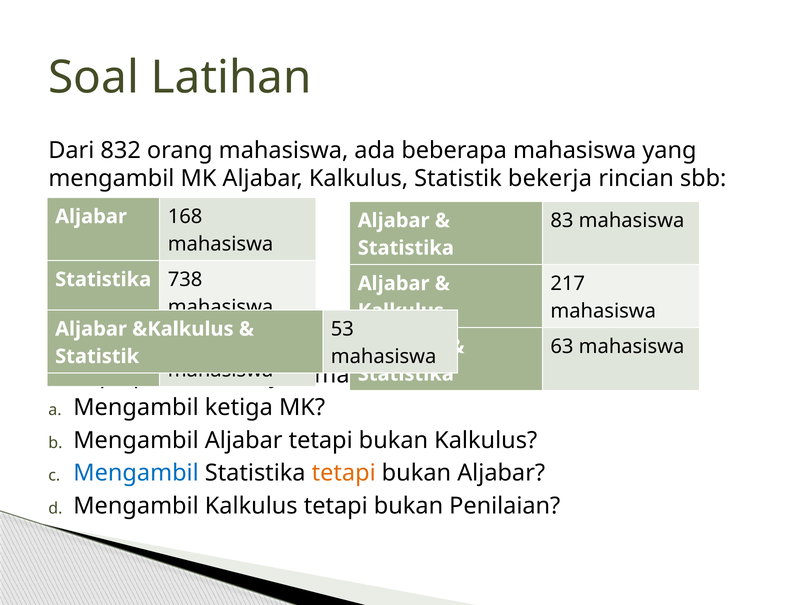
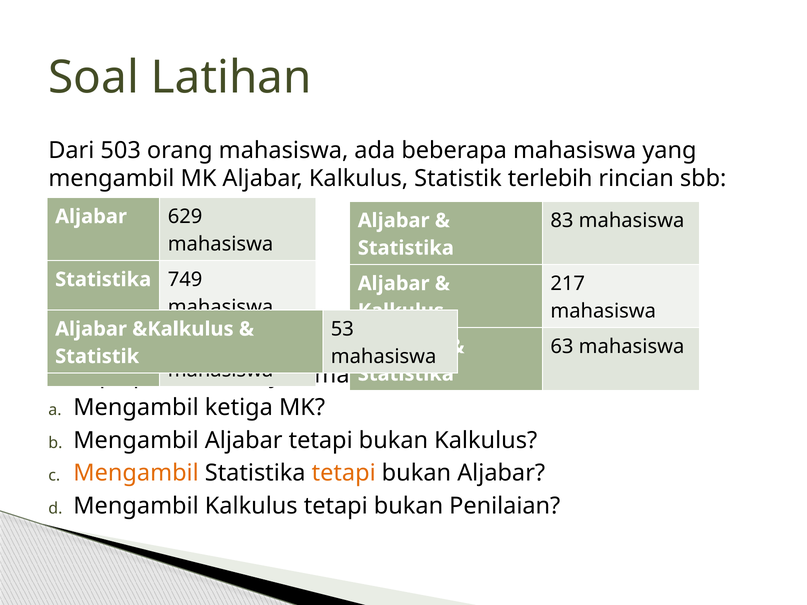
832: 832 -> 503 (121, 150)
bekerja: bekerja -> terlebih (550, 179)
168: 168 -> 629 (185, 217)
738: 738 -> 749 (185, 280)
Mengambil colour: blue -> orange (136, 473)
